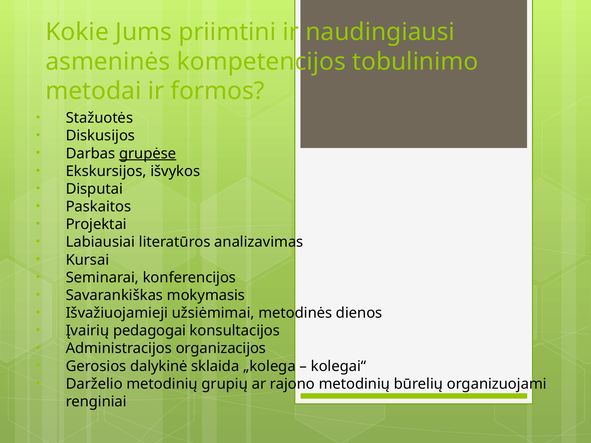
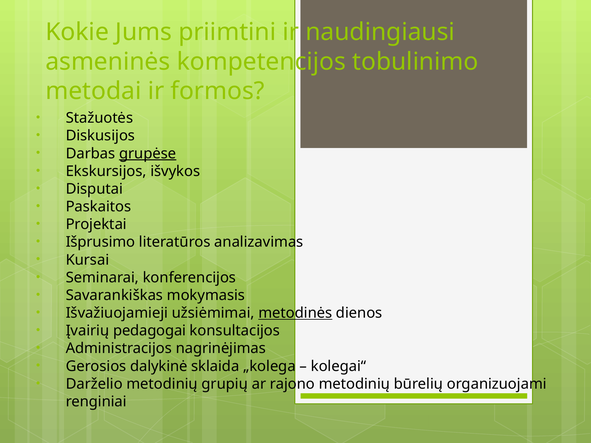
Labiausiai: Labiausiai -> Išprusimo (100, 242)
metodinės underline: none -> present (295, 313)
organizacijos: organizacijos -> nagrinėjimas (221, 349)
